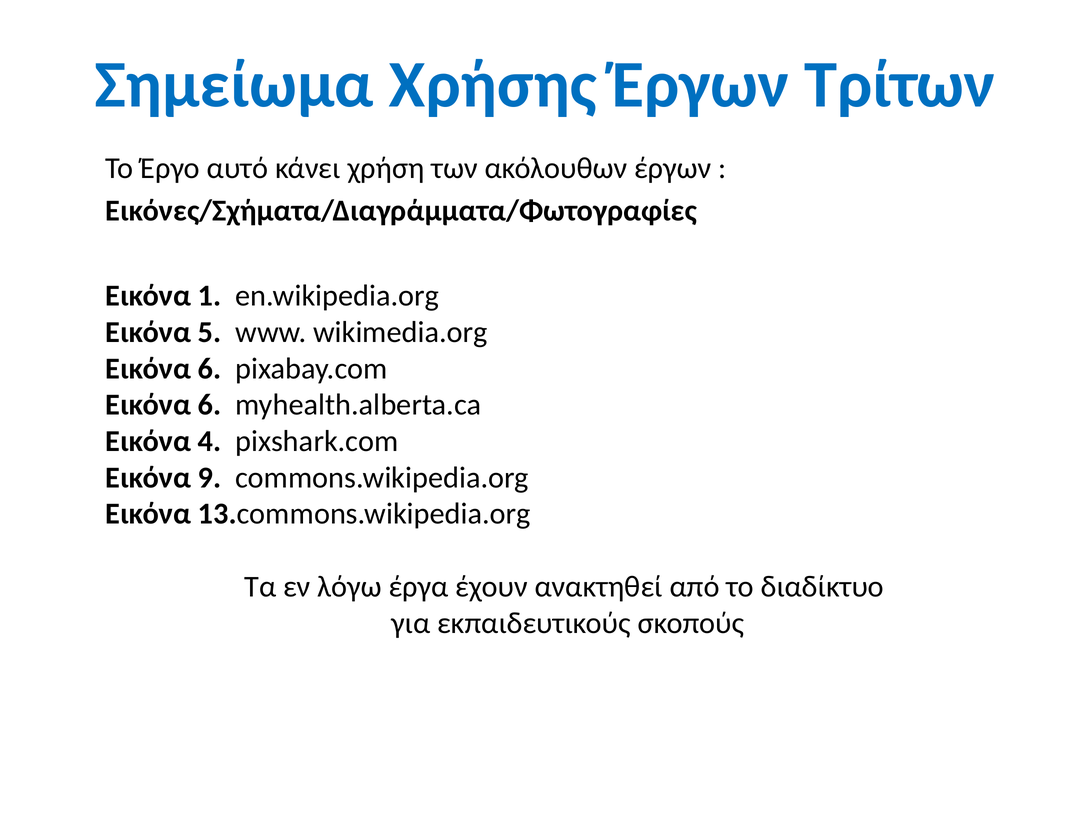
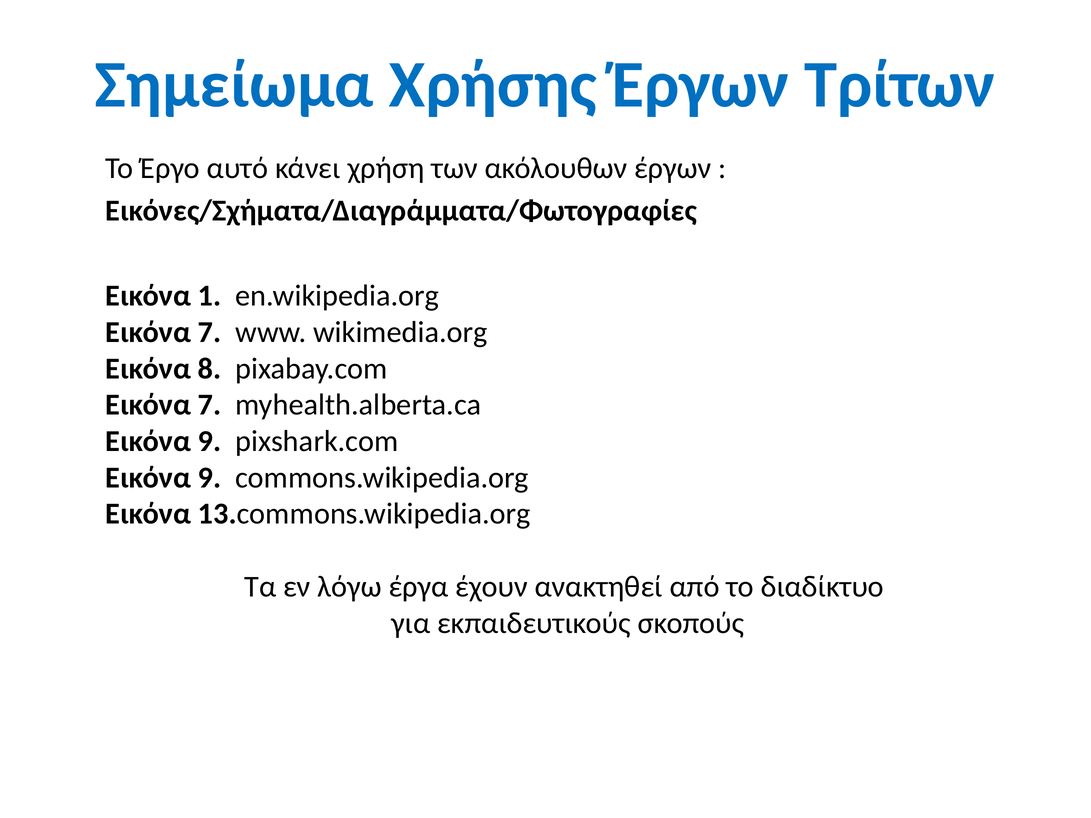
5: 5 -> 7 (210, 332)
6: 6 -> 8 (210, 369)
6: 6 -> 7 (210, 405)
4: 4 -> 9 (210, 441)
